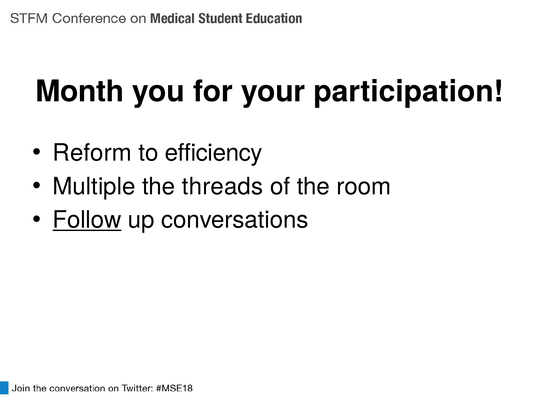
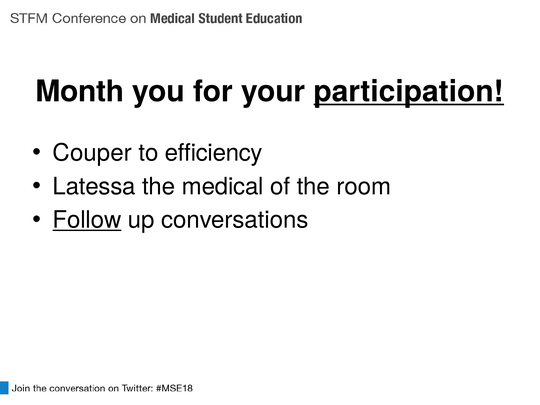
participation underline: none -> present (409, 92)
Reform: Reform -> Couper (92, 153)
Multiple: Multiple -> Latessa (94, 186)
threads: threads -> medical (223, 186)
